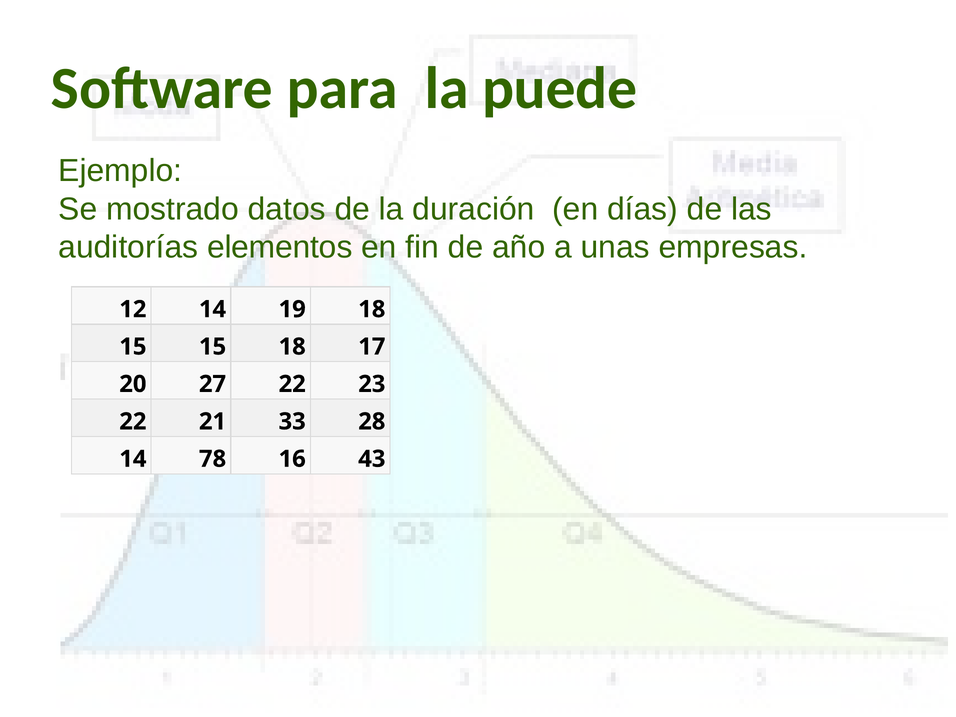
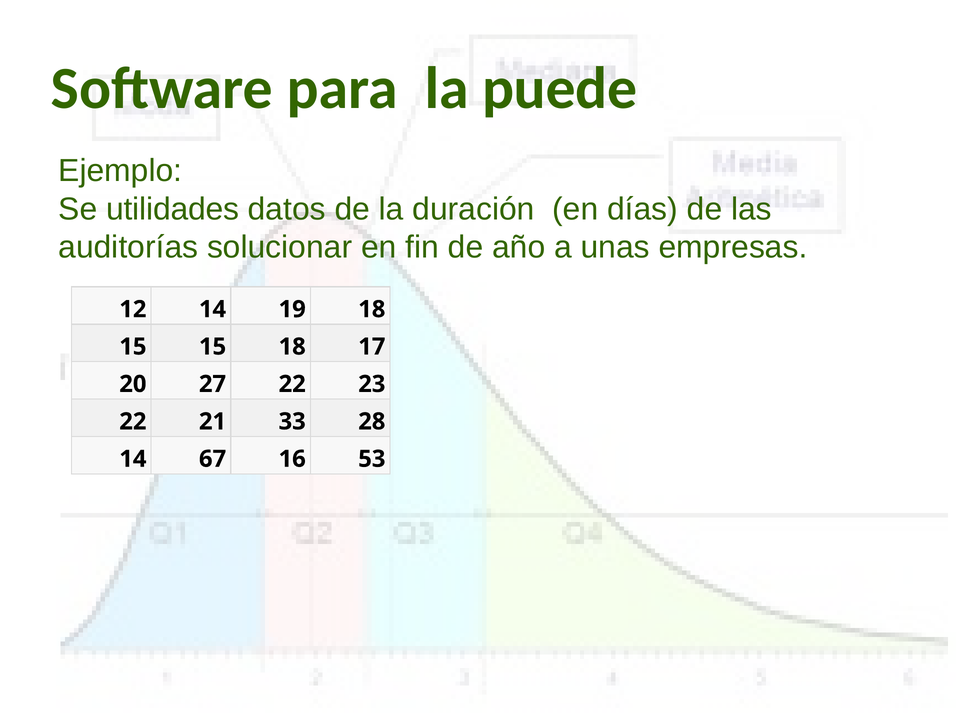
mostrado: mostrado -> utilidades (173, 209)
elementos: elementos -> solucionar (280, 247)
78: 78 -> 67 (213, 459)
43: 43 -> 53 (372, 459)
